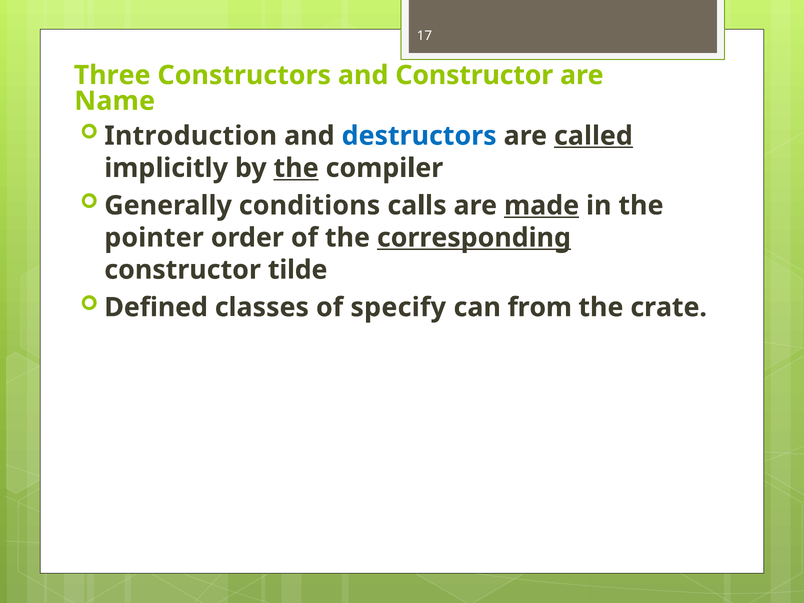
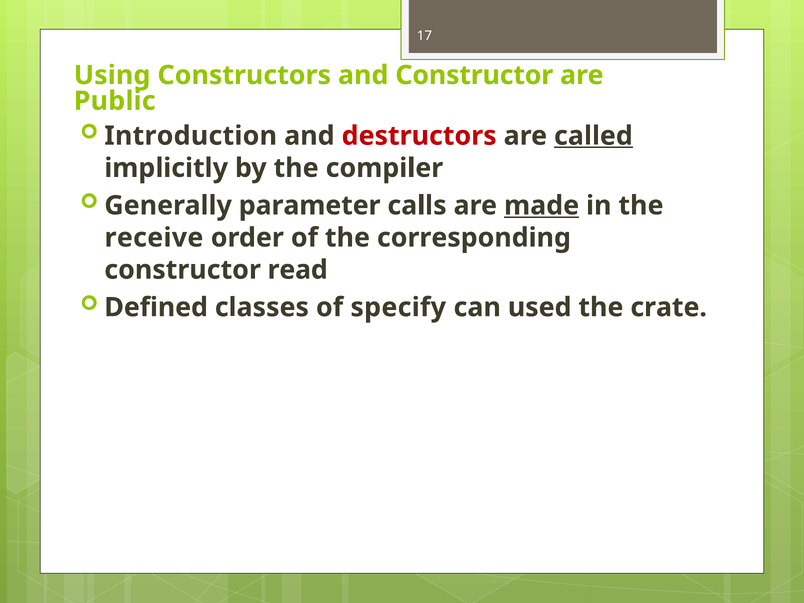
Three: Three -> Using (112, 75)
Name: Name -> Public (115, 101)
destructors colour: blue -> red (419, 136)
the underline: present -> none (296, 168)
conditions: conditions -> parameter (310, 206)
pointer: pointer -> receive (154, 238)
corresponding underline: present -> none (474, 238)
tilde: tilde -> read (298, 270)
from: from -> used (540, 307)
